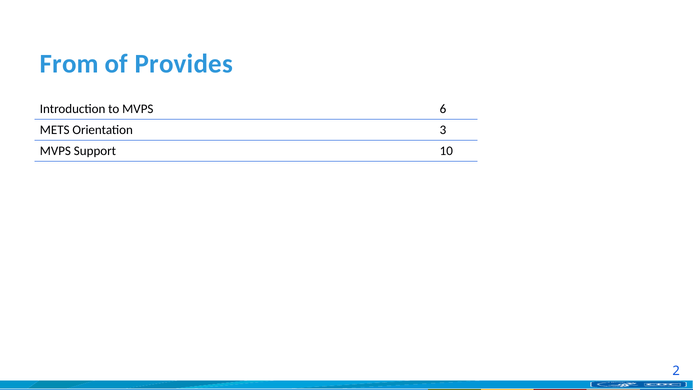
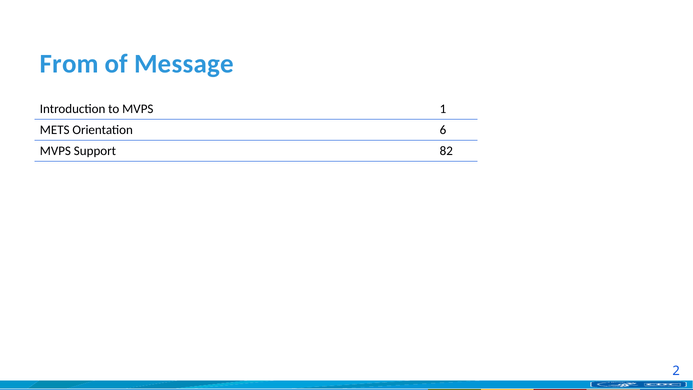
Provides: Provides -> Message (184, 64)
6: 6 -> 1 (443, 109)
3: 3 -> 6 (443, 130)
10: 10 -> 82 (446, 151)
